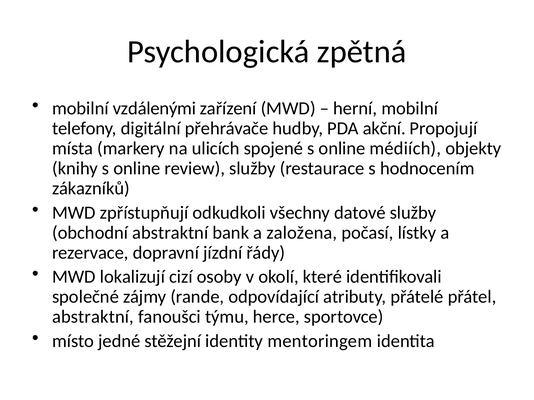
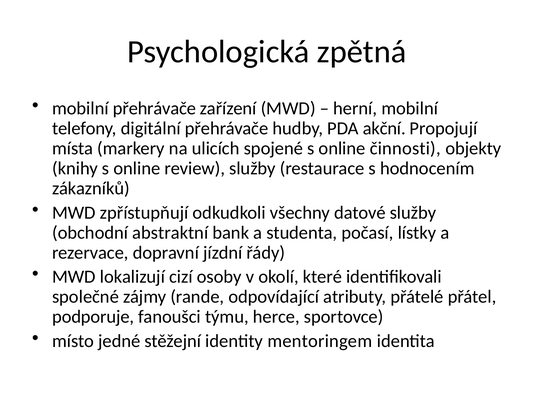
mobilní vzdálenými: vzdálenými -> přehrávače (154, 109)
médiích: médiích -> činnosti (405, 149)
založena: založena -> studenta (302, 233)
abstraktní: abstraktní -> podporuje (93, 317)
